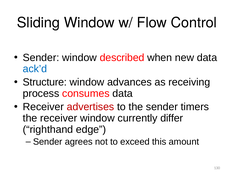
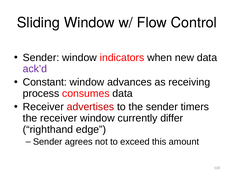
described: described -> indicators (122, 57)
ack’d colour: blue -> purple (35, 69)
Structure: Structure -> Constant (45, 82)
